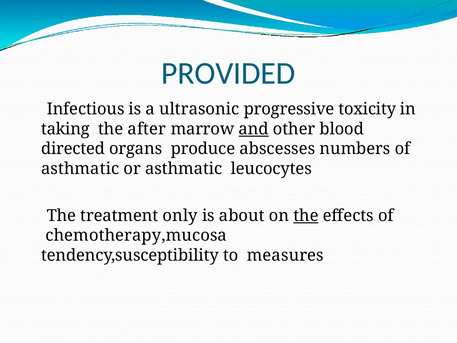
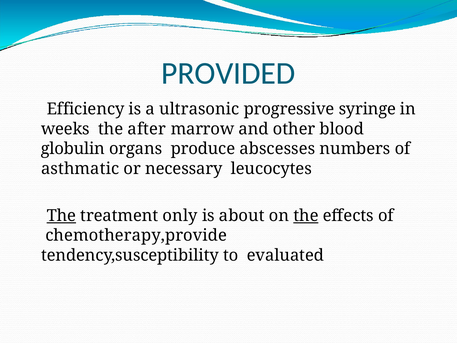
Infectious: Infectious -> Efficiency (86, 109)
toxicity: toxicity -> syringe (367, 109)
taking: taking -> weeks (65, 129)
and underline: present -> none (254, 129)
directed: directed -> globulin (73, 149)
or asthmatic: asthmatic -> necessary (184, 168)
The underline: none -> present (61, 215)
chemotherapy,mucosa: chemotherapy,mucosa -> chemotherapy,provide (136, 235)
measures: measures -> evaluated (285, 255)
